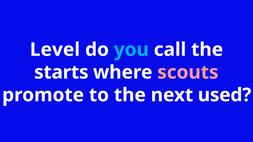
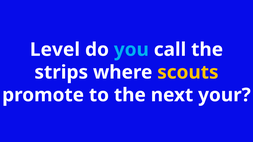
starts: starts -> strips (61, 72)
scouts colour: pink -> yellow (188, 72)
used: used -> your (224, 95)
